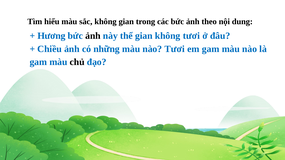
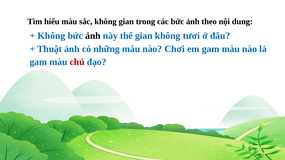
Hương: Hương -> Không (51, 36)
Chiều: Chiều -> Thuật (50, 49)
nào Tươi: Tươi -> Chơi (175, 49)
chủ colour: black -> red (77, 62)
